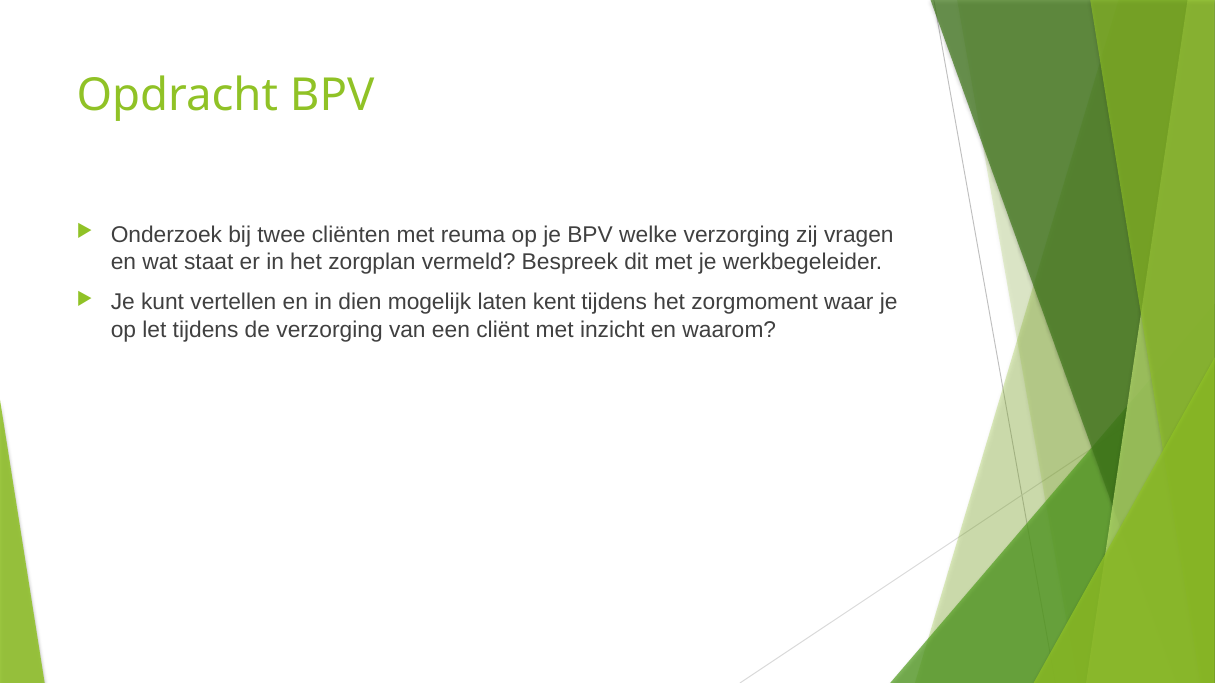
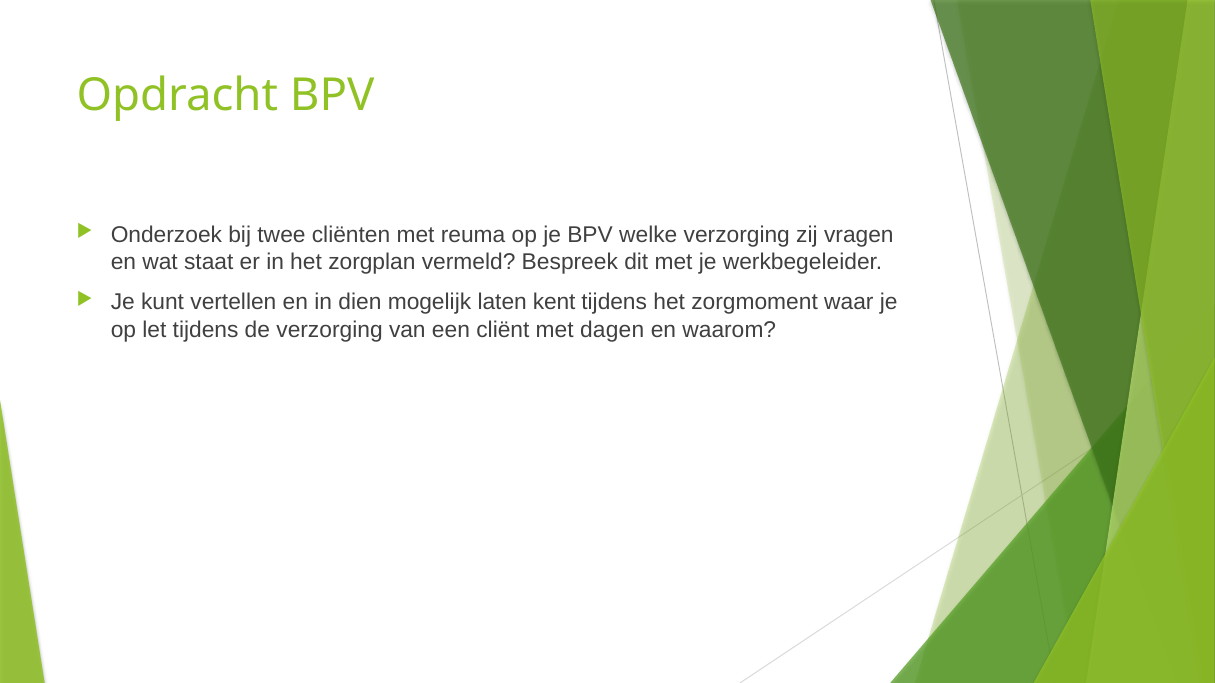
inzicht: inzicht -> dagen (612, 330)
